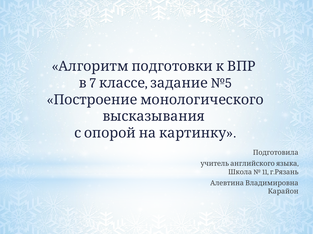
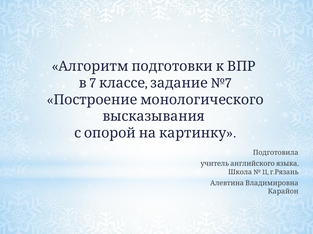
№5: №5 -> №7 (221, 83)
